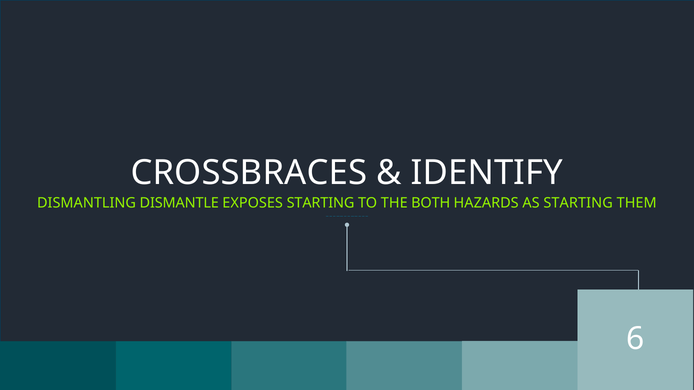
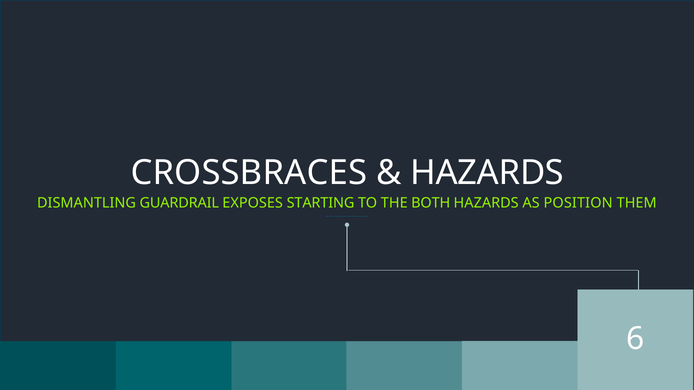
IDENTIFY: IDENTIFY -> HAZARDS (487, 173)
DISMANTLE: DISMANTLE -> GUARDRAIL (179, 203)
AS STARTING: STARTING -> POSITION (578, 203)
